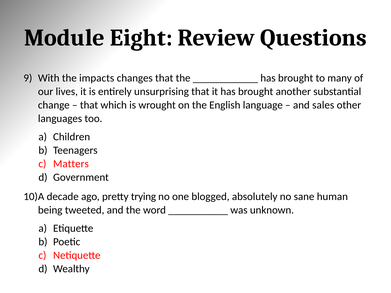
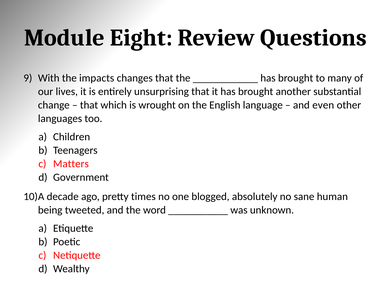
sales: sales -> even (323, 105)
trying: trying -> times (143, 197)
